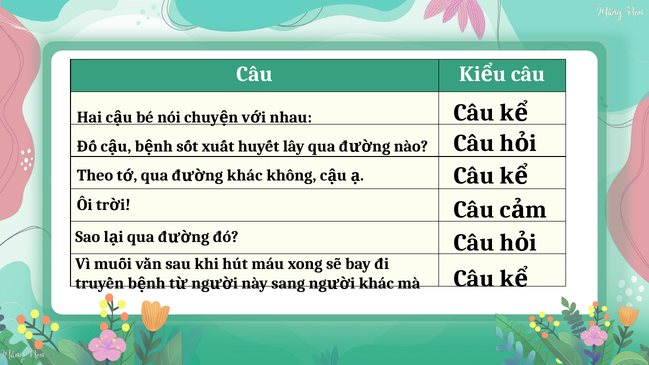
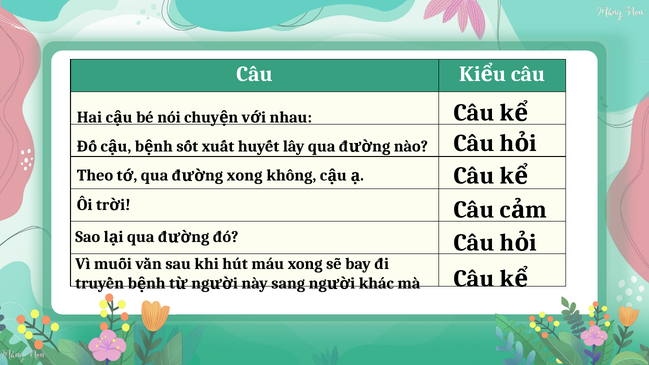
khác: khác -> xong (245, 176)
